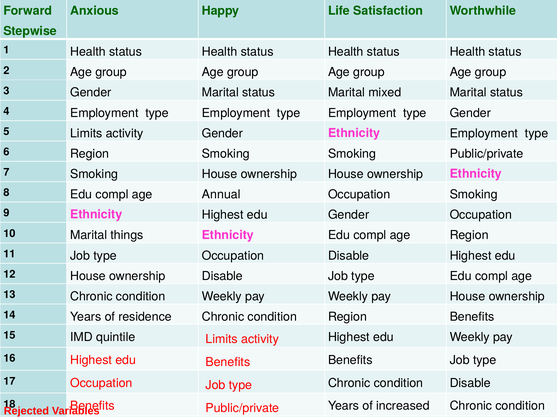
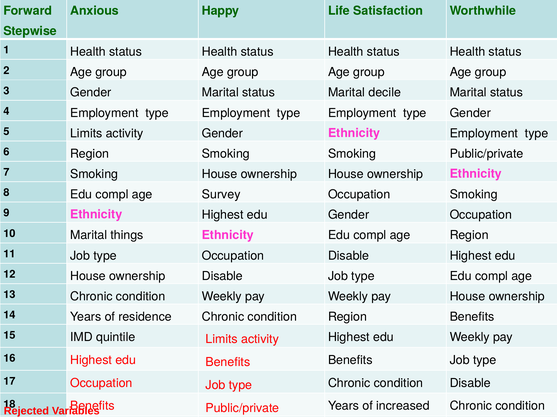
mixed: mixed -> decile (385, 93)
Annual: Annual -> Survey (221, 195)
